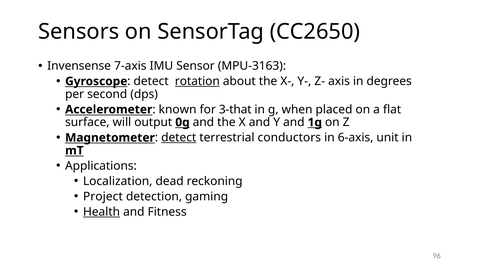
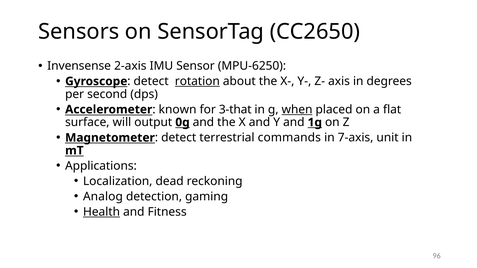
7-axis: 7-axis -> 2-axis (130, 66)
MPU-3163: MPU-3163 -> MPU-6250 (252, 66)
when underline: none -> present (297, 110)
detect underline: present -> none (179, 138)
conductors: conductors -> commands (289, 138)
6-axis: 6-axis -> 7-axis (356, 138)
Project: Project -> Analog (103, 197)
